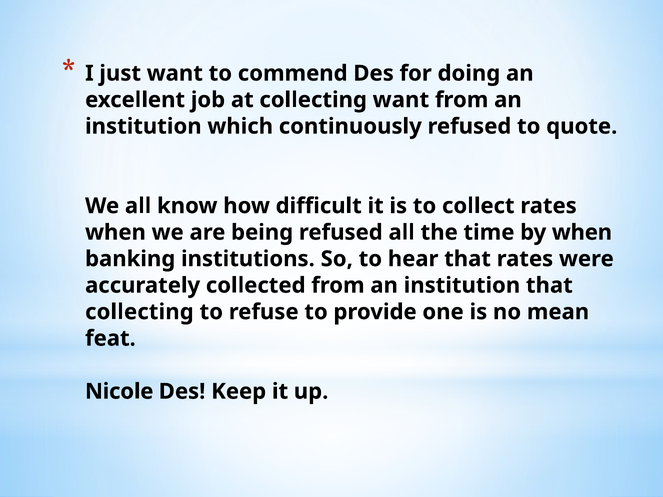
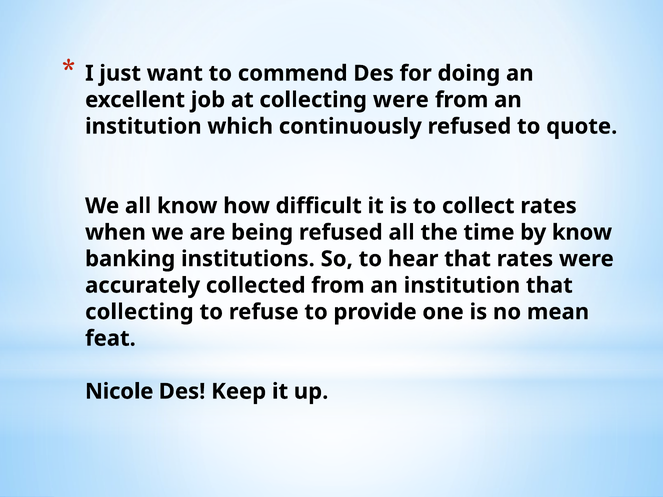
collecting want: want -> were (401, 100)
by when: when -> know (582, 233)
